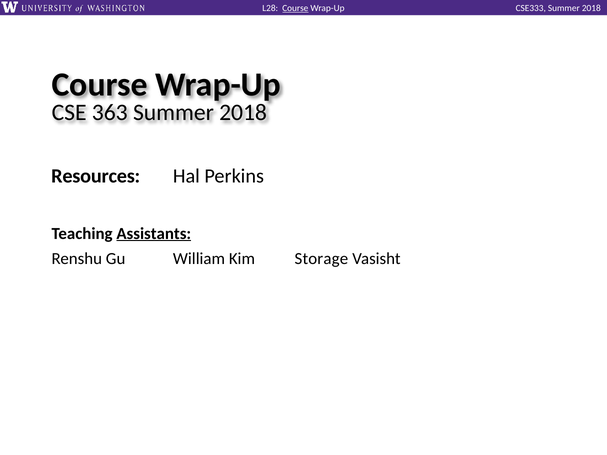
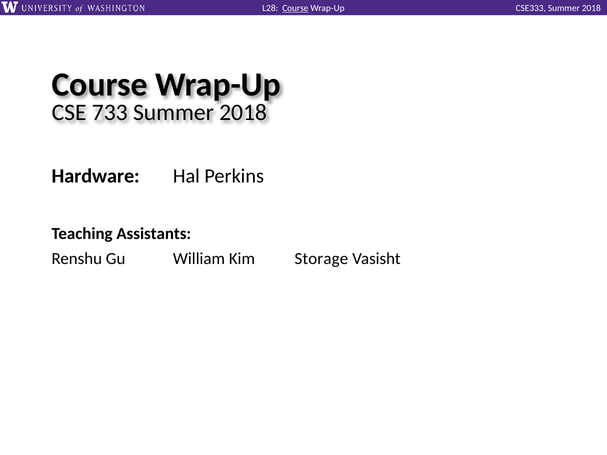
363: 363 -> 733 (110, 113)
Resources: Resources -> Hardware (96, 176)
Assistants underline: present -> none (154, 234)
